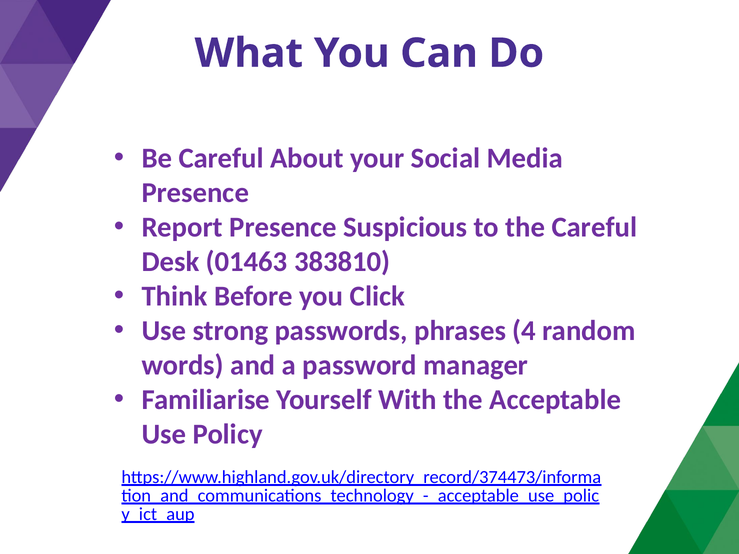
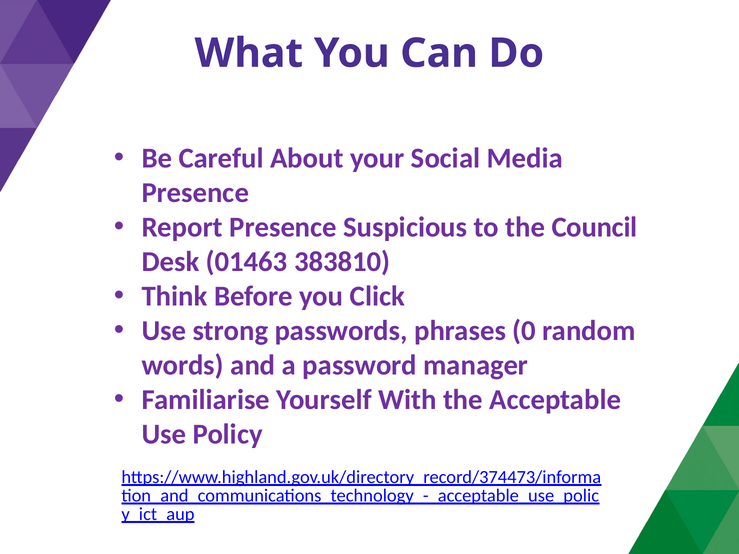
the Careful: Careful -> Council (594, 227)
4: 4 -> 0 (524, 331)
